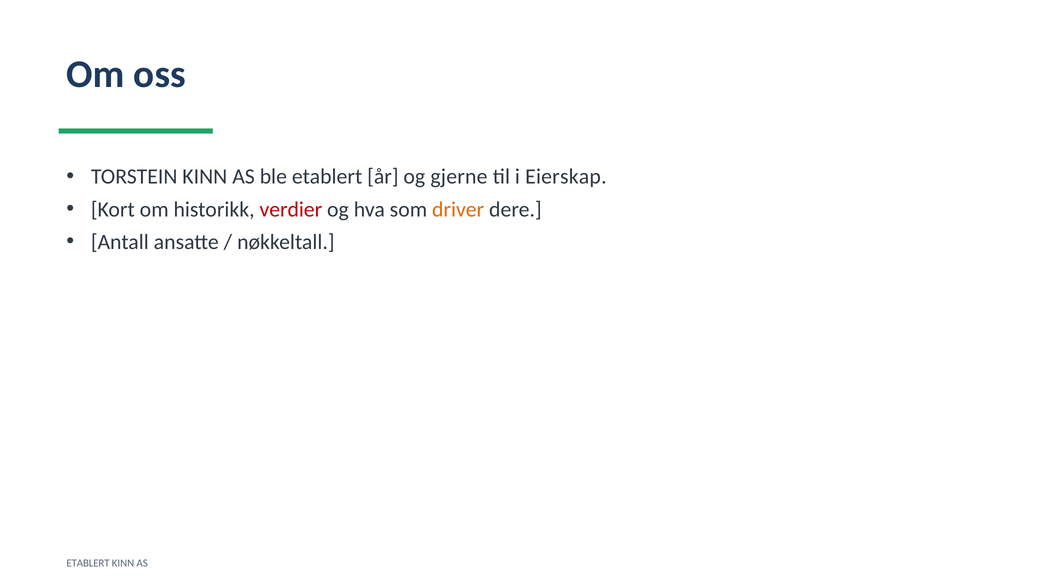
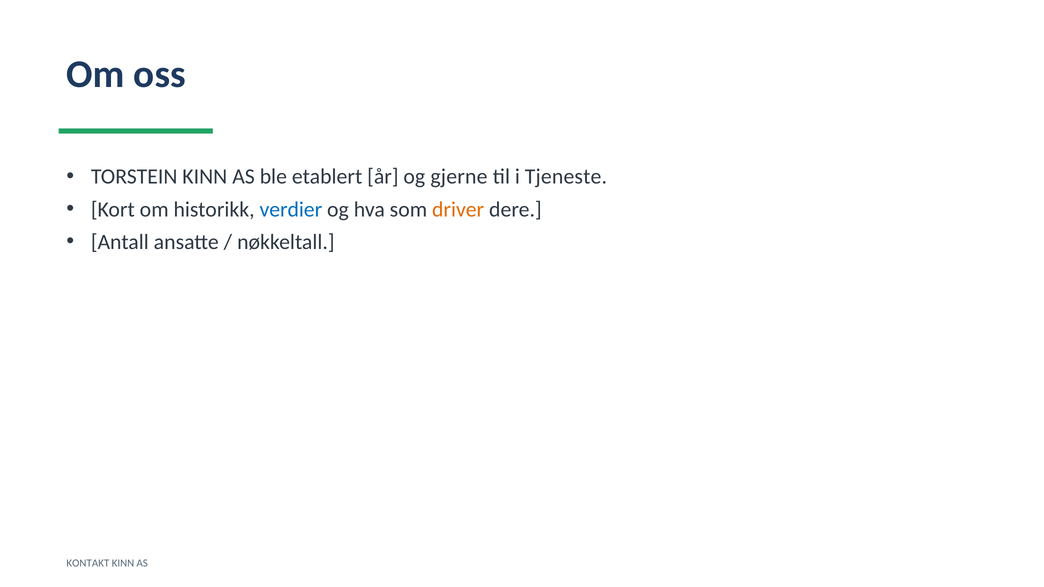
Eierskap: Eierskap -> Tjeneste (566, 177)
verdier colour: red -> blue (291, 209)
ETABLERT: ETABLERT -> KONTAKT (88, 563)
